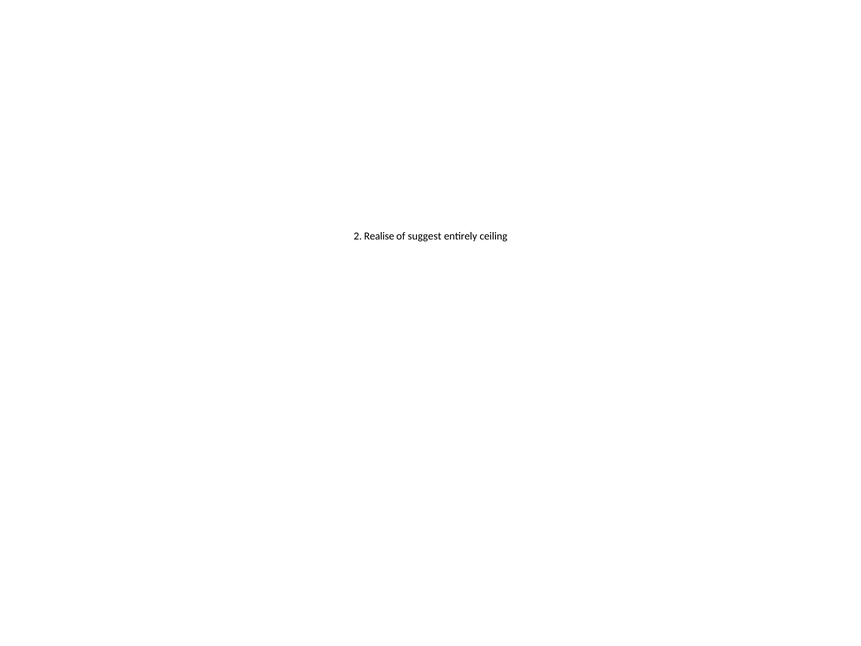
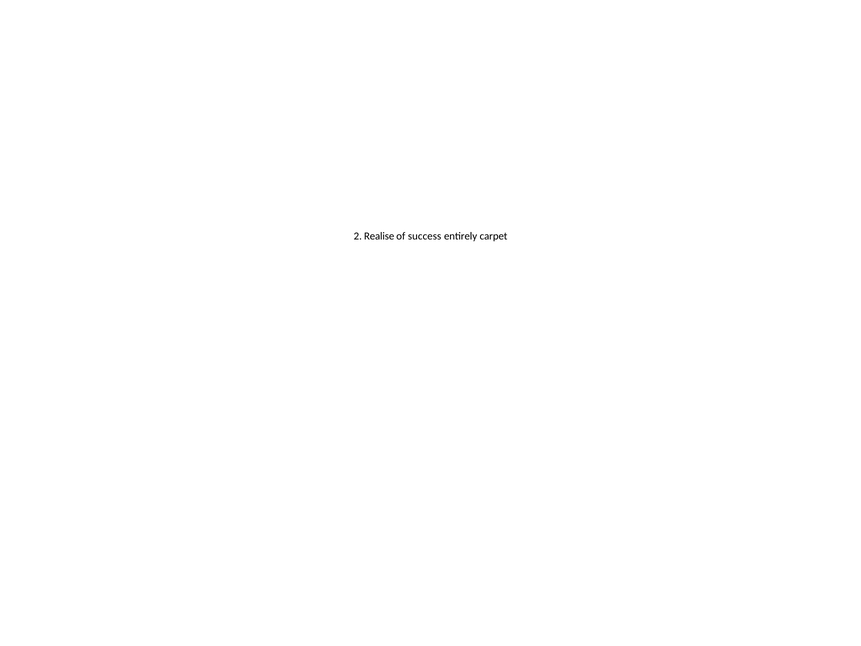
suggest: suggest -> success (425, 236)
ceiling: ceiling -> carpet (494, 236)
